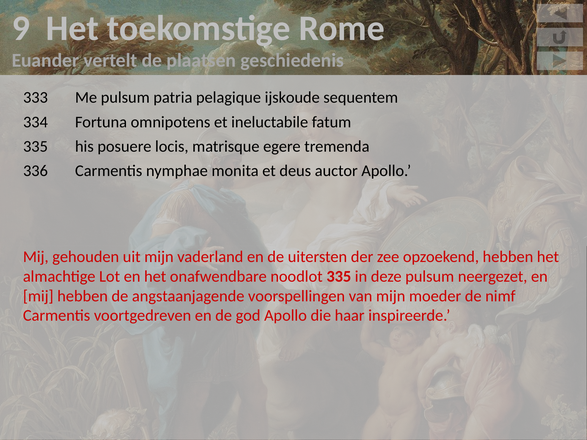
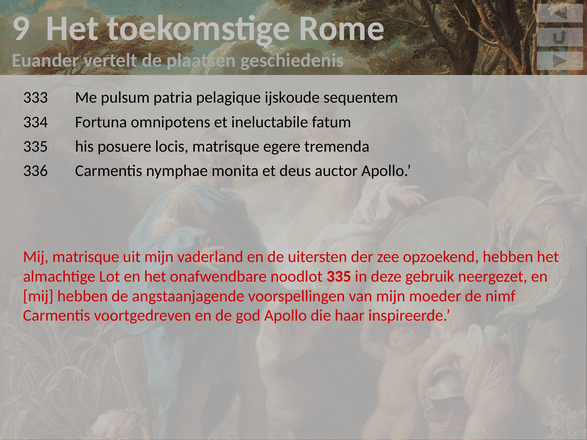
Mij gehouden: gehouden -> matrisque (86, 257)
deze pulsum: pulsum -> gebruik (430, 277)
